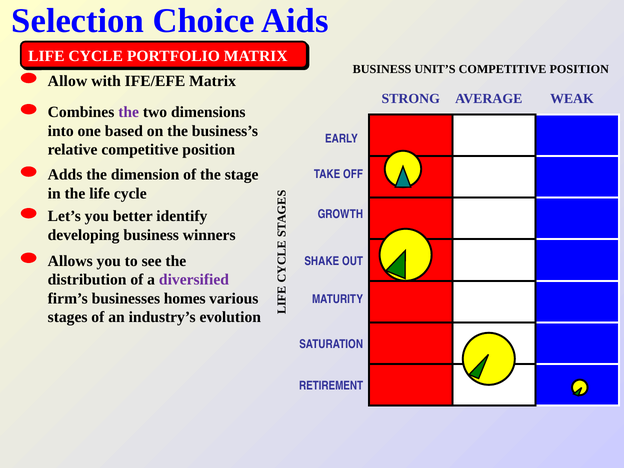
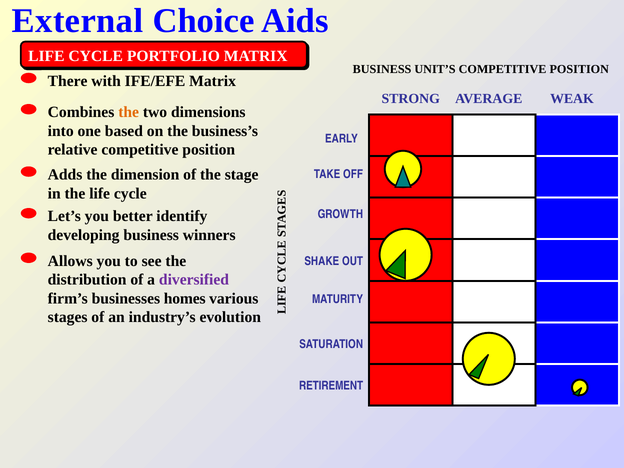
Selection: Selection -> External (78, 21)
Allow: Allow -> There (68, 81)
the colour: purple -> orange (129, 112)
